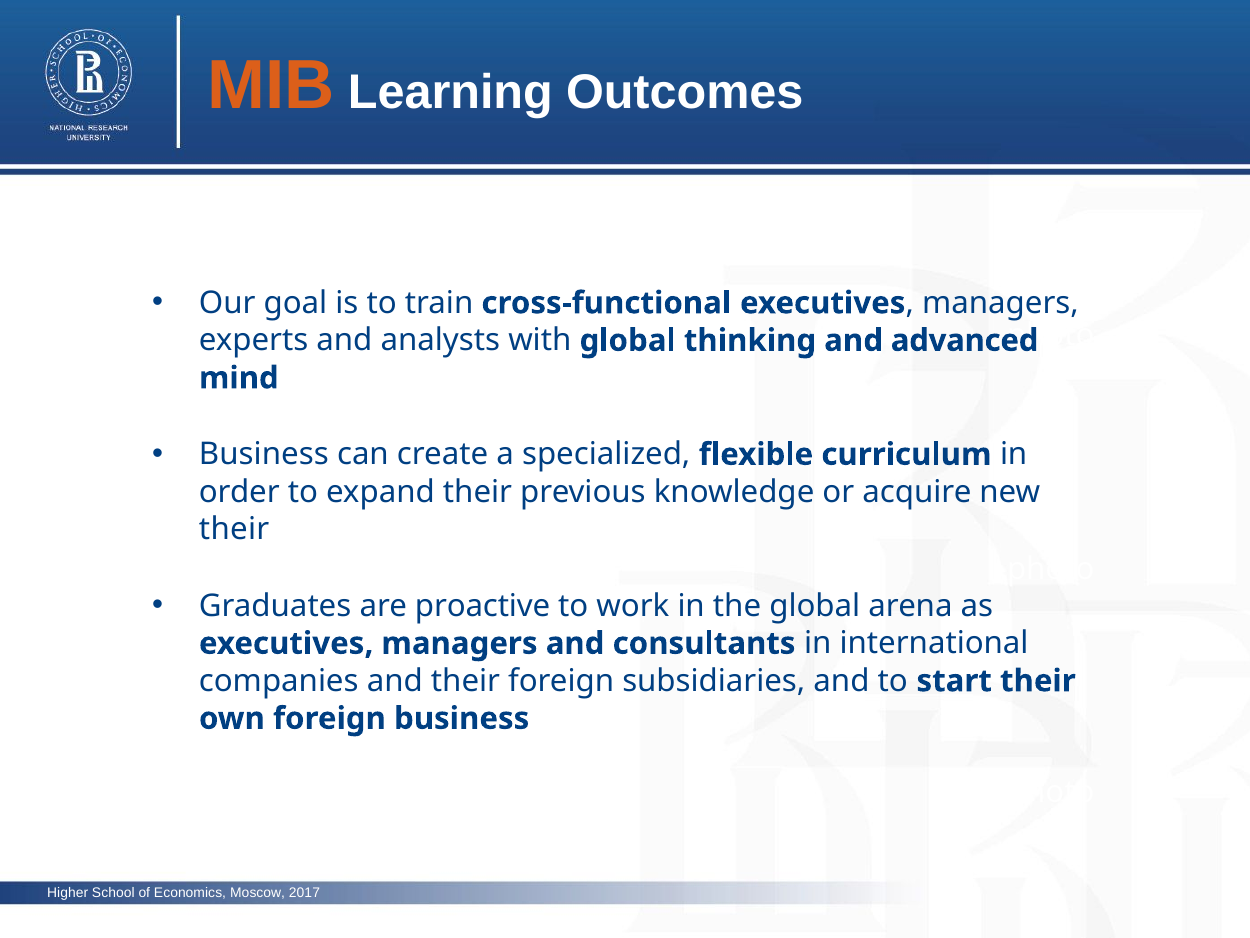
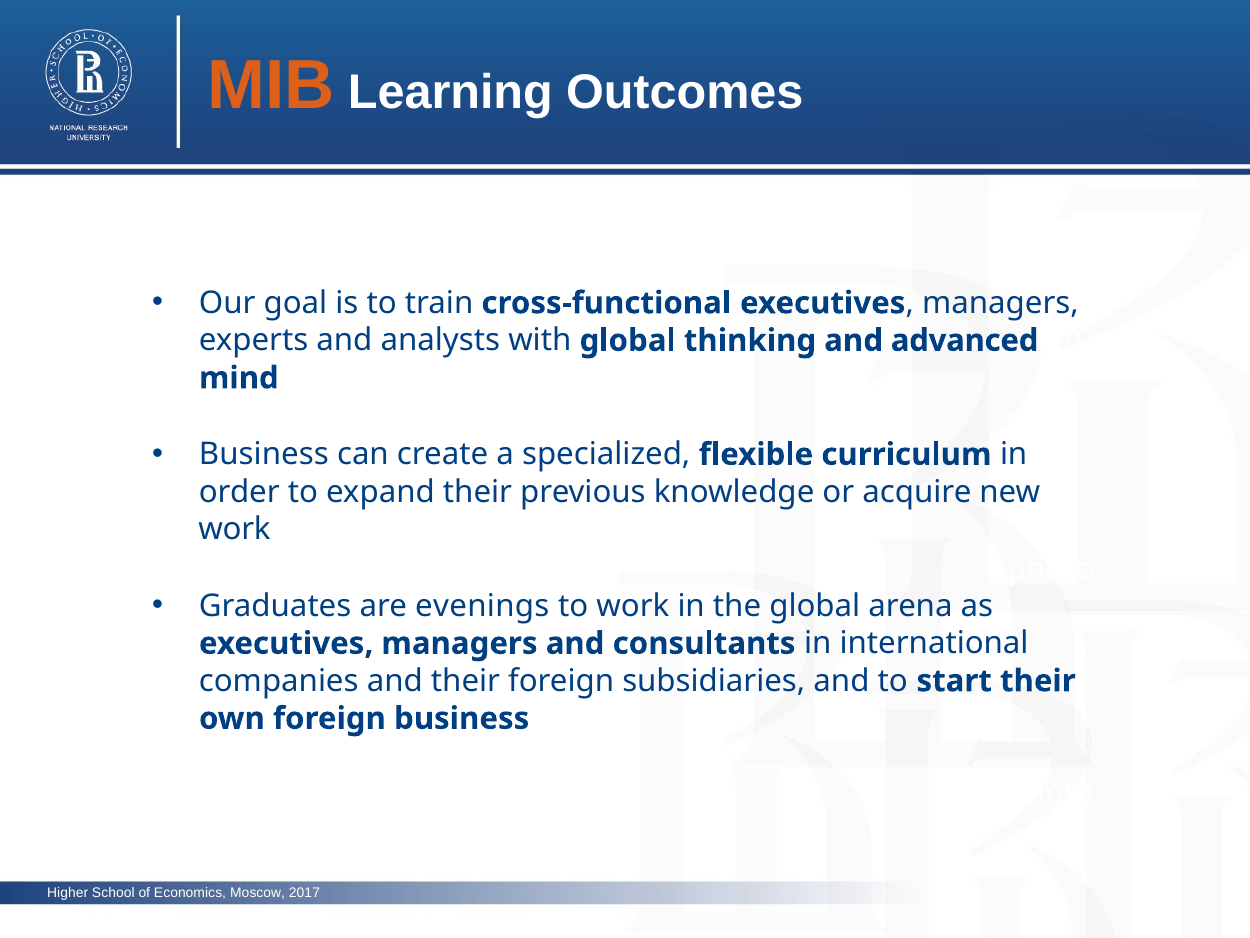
their: their -> work (234, 529)
proactive: proactive -> evenings (482, 606)
